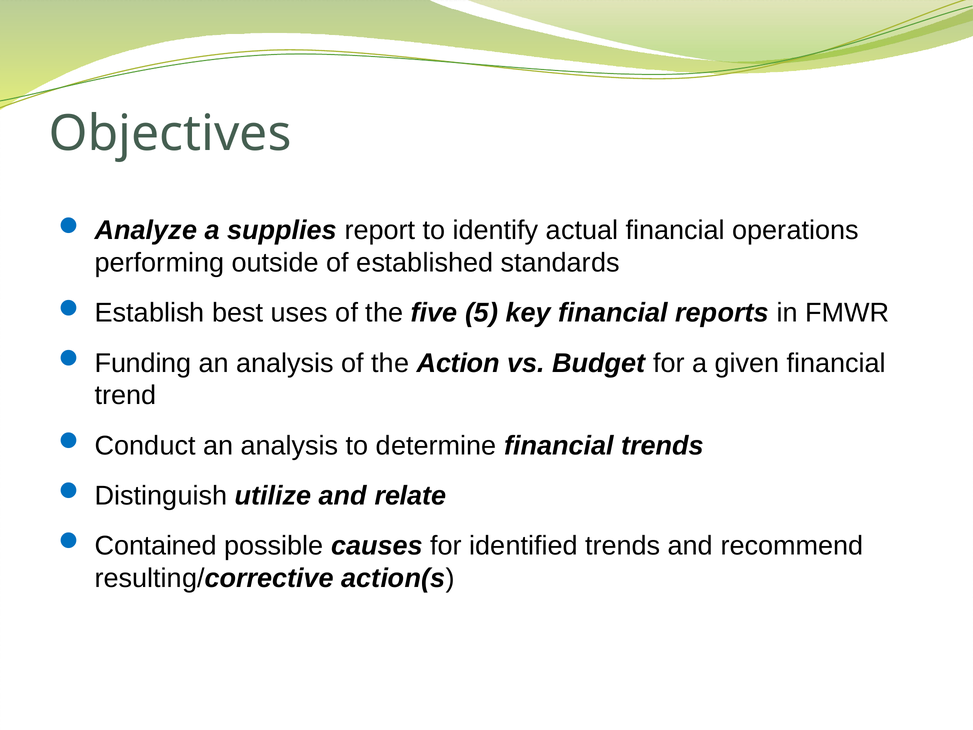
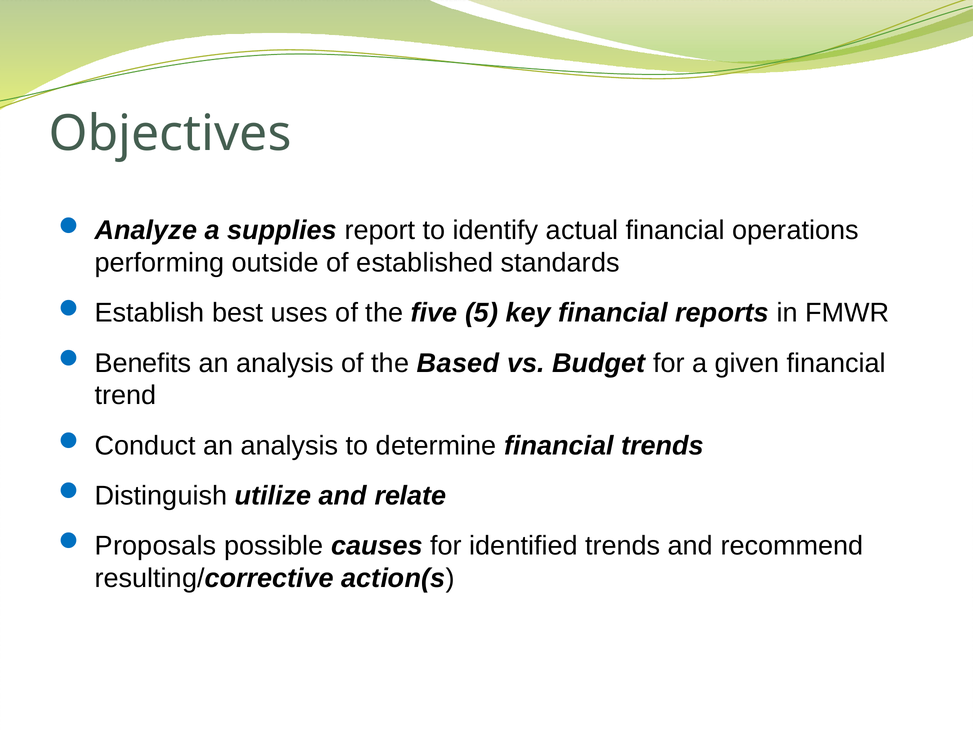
Funding: Funding -> Benefits (143, 363)
Action: Action -> Based (458, 363)
Contained: Contained -> Proposals (156, 545)
